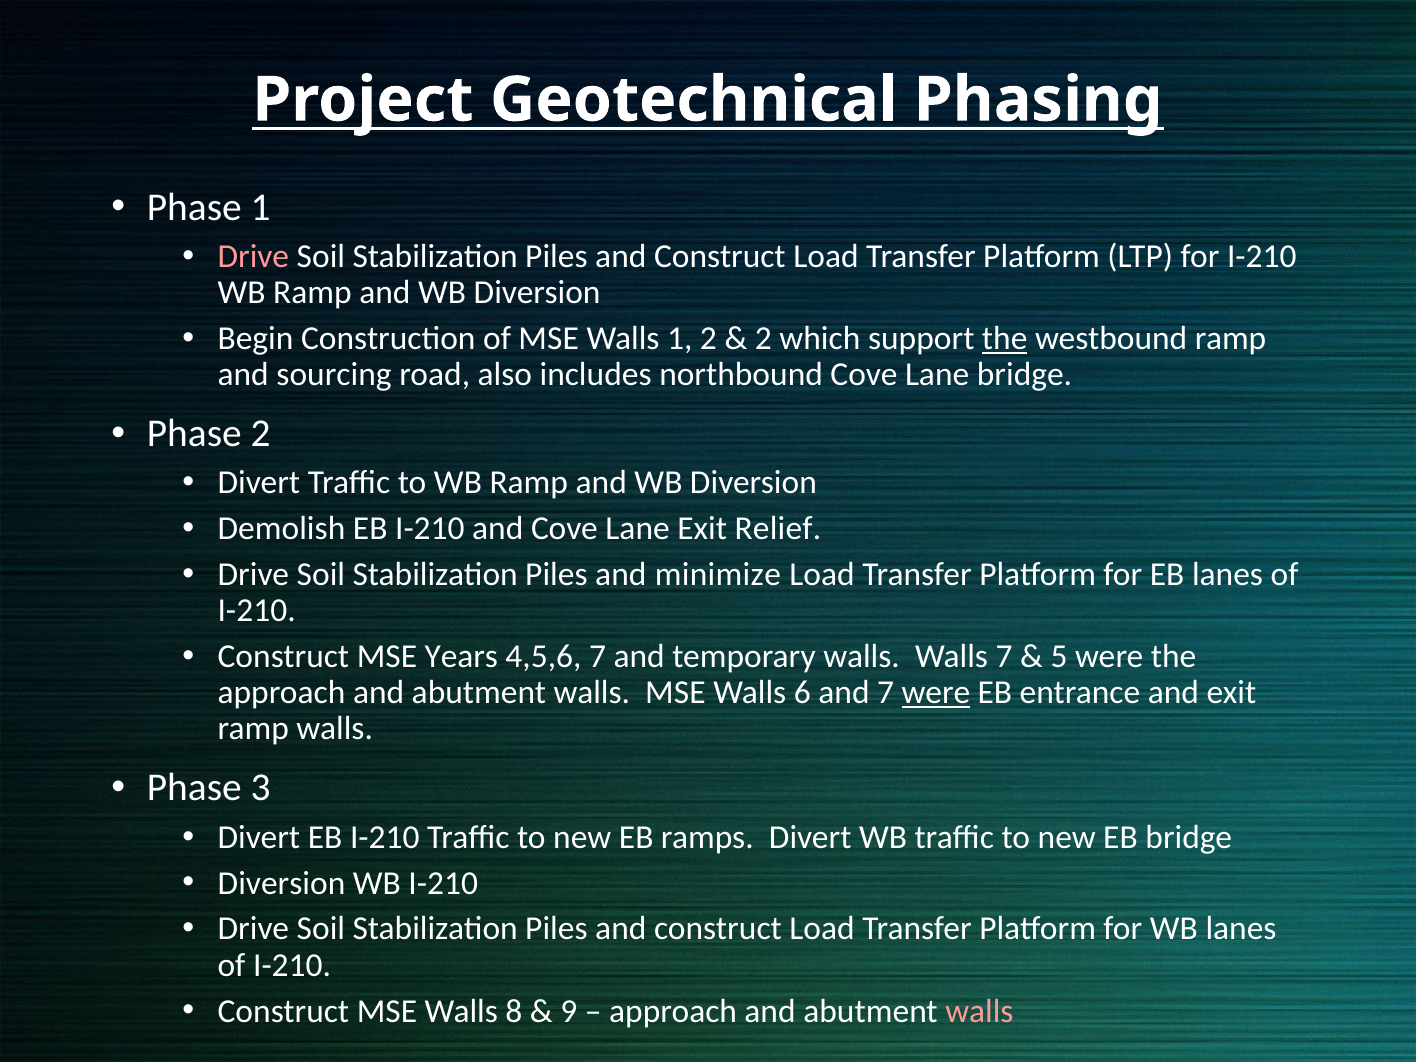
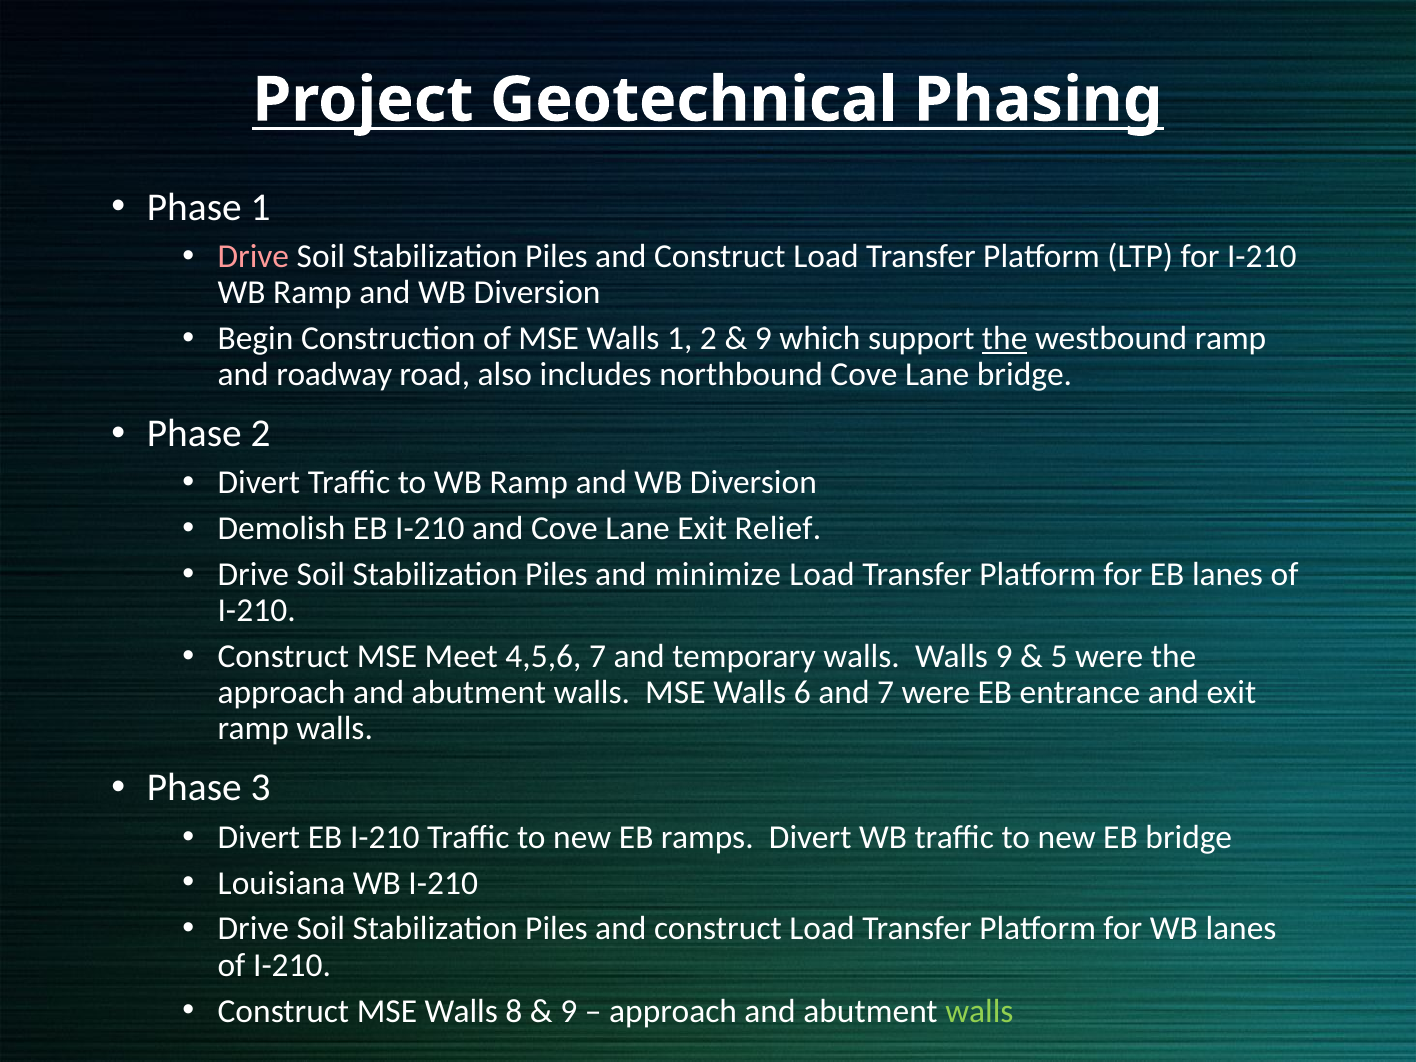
2: 2 -> 9 (763, 339)
sourcing: sourcing -> roadway (334, 375)
Years: Years -> Meet (461, 657)
Walls 7: 7 -> 9 (1004, 657)
were underline: present -> none (936, 693)
Diversion: Diversion -> Louisiana (282, 883)
walls colour: pink -> light green (979, 1011)
